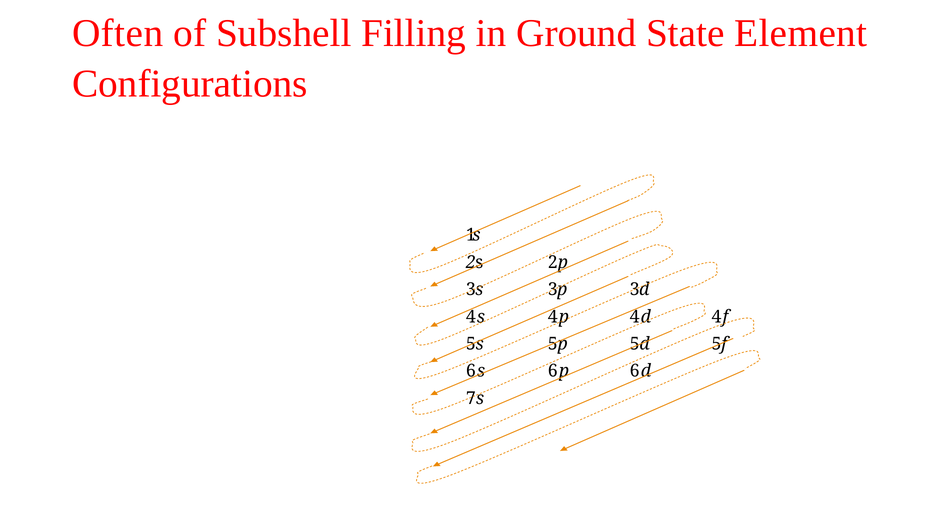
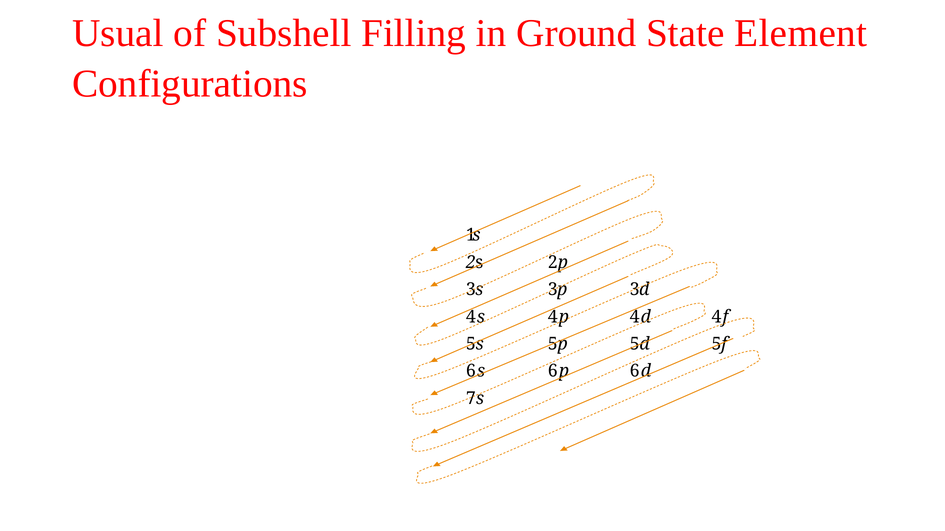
Often: Often -> Usual (118, 34)
